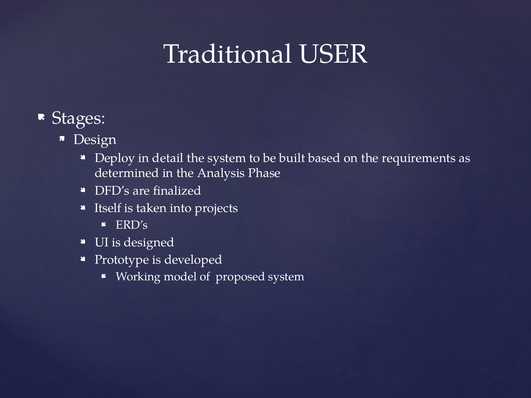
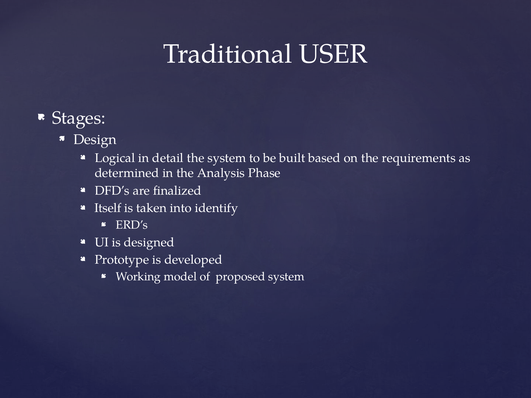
Deploy: Deploy -> Logical (115, 158)
projects: projects -> identify (216, 208)
